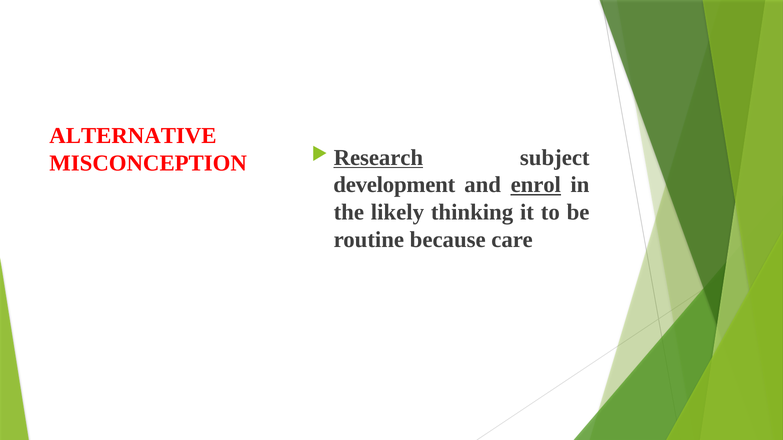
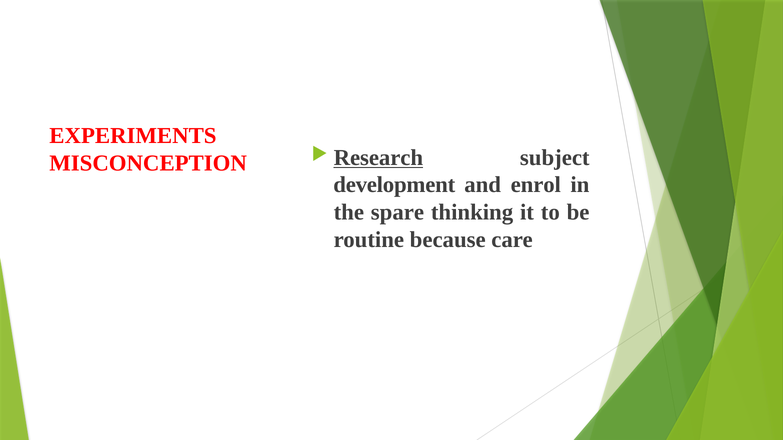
ALTERNATIVE: ALTERNATIVE -> EXPERIMENTS (133, 136)
enrol underline: present -> none (536, 185)
likely: likely -> spare (397, 212)
